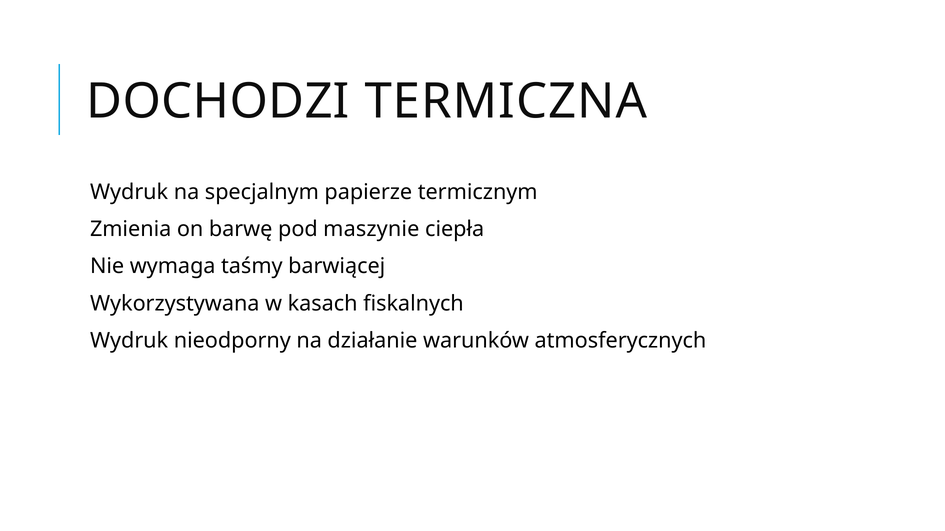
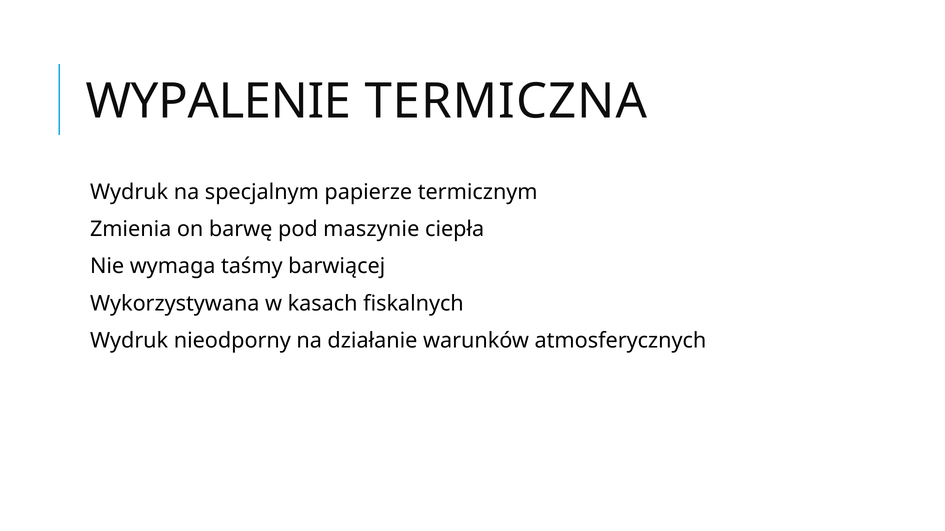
DOCHODZI: DOCHODZI -> WYPALENIE (218, 101)
